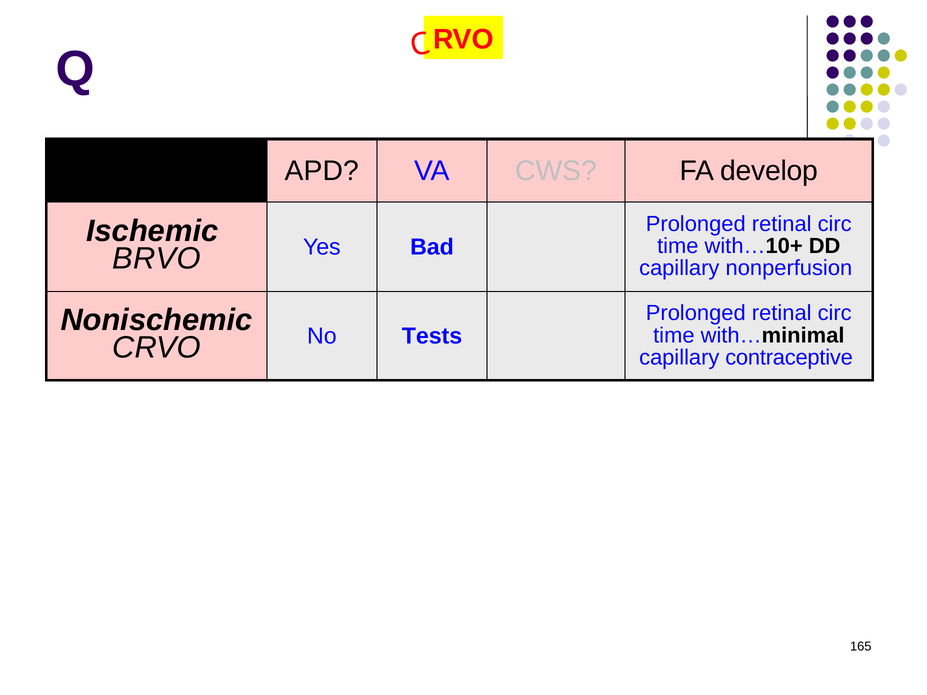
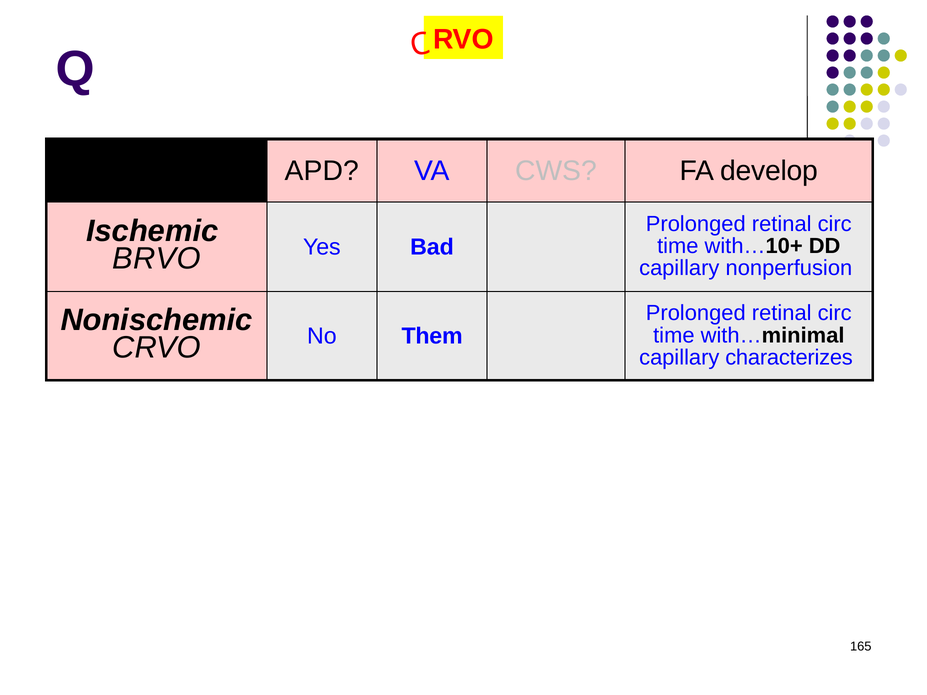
Tests: Tests -> Them (432, 336)
contraceptive: contraceptive -> characterizes (789, 358)
